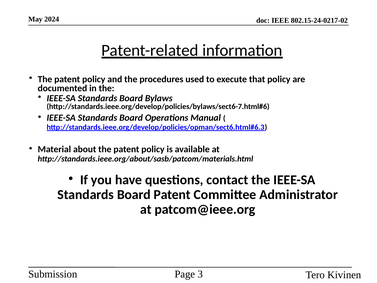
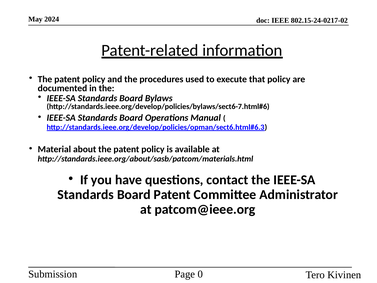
3: 3 -> 0 (200, 274)
